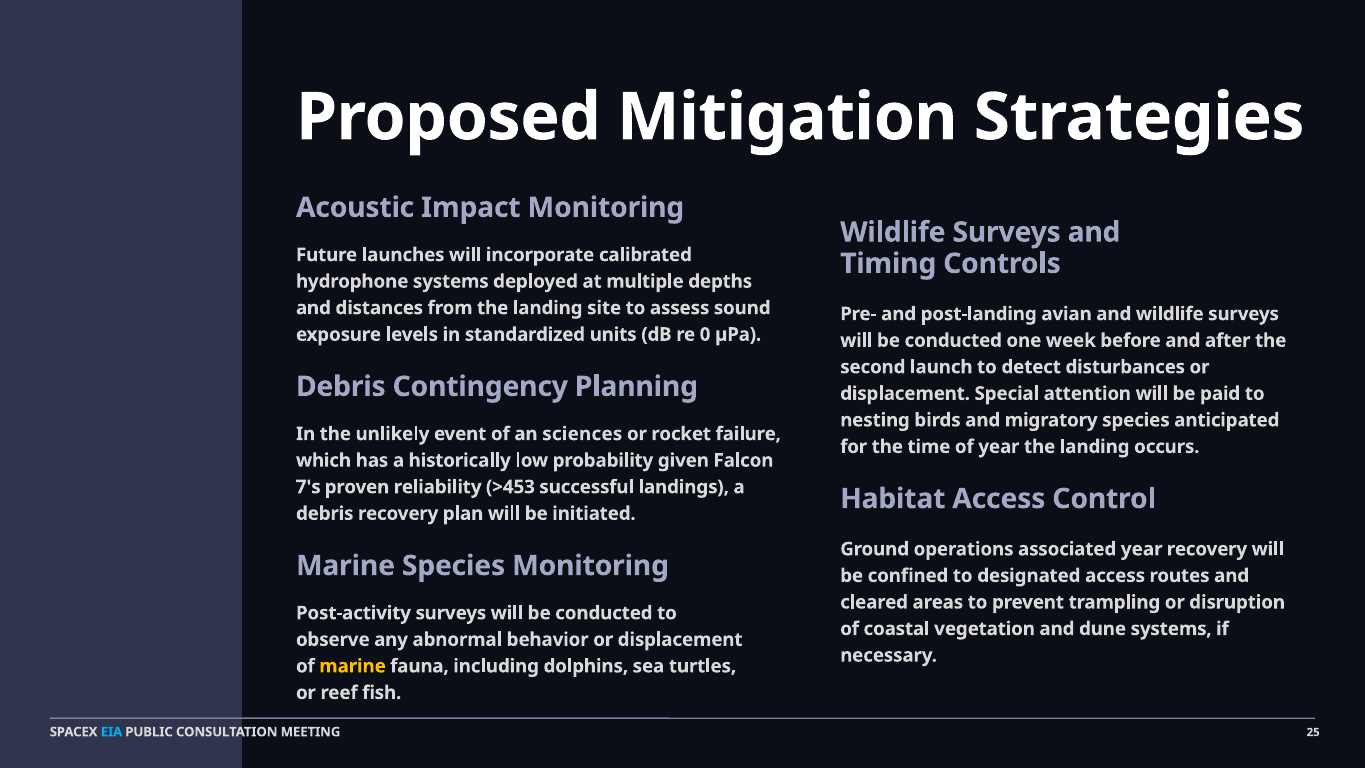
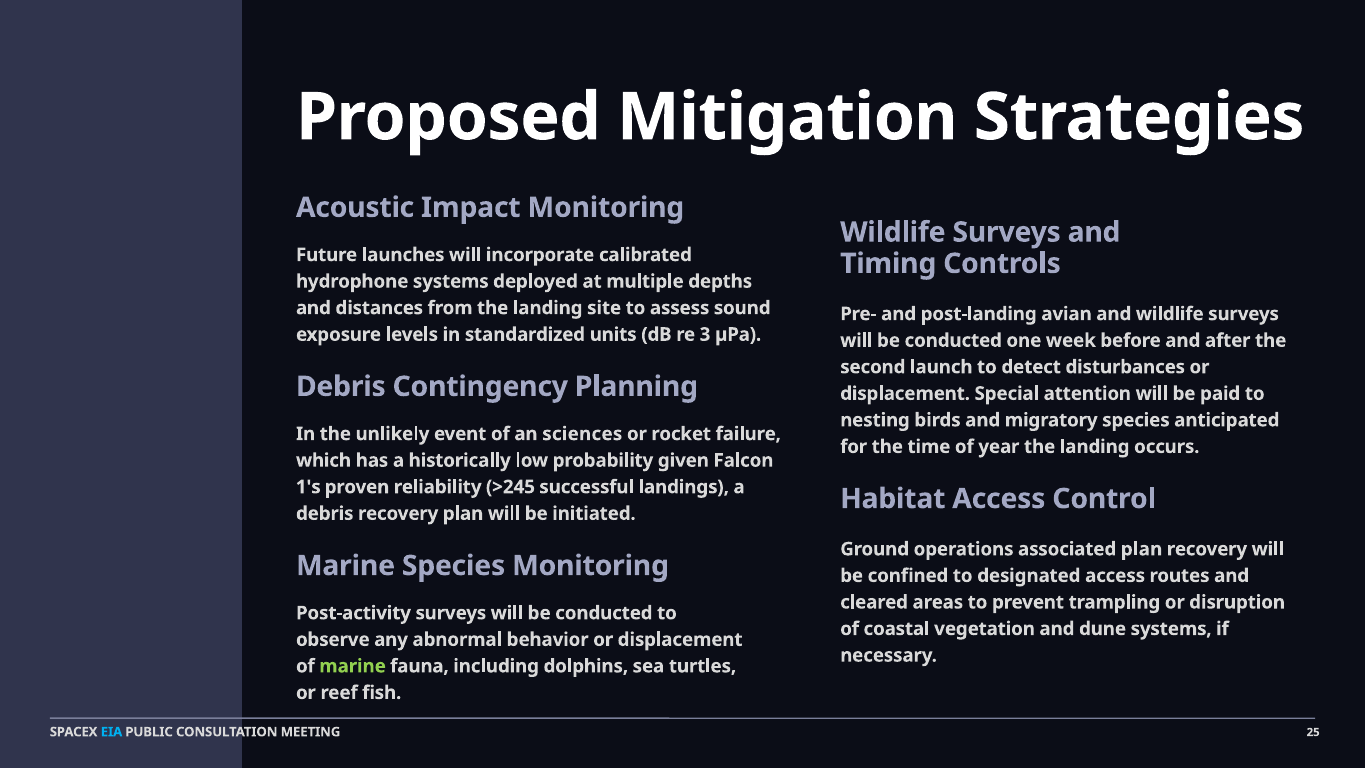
0: 0 -> 3 (705, 334)
7's: 7's -> 1's (308, 487)
>453: >453 -> >245 (510, 487)
associated year: year -> plan (1142, 549)
marine colour: yellow -> light green (353, 666)
